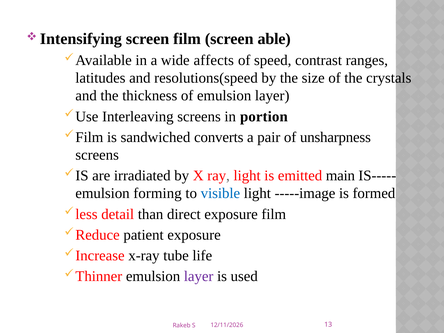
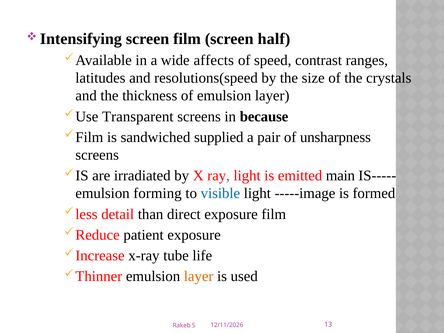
able: able -> half (274, 39)
Interleaving: Interleaving -> Transparent (138, 116)
portion: portion -> because (264, 116)
converts: converts -> supplied (219, 137)
layer colour: purple -> orange (199, 276)
